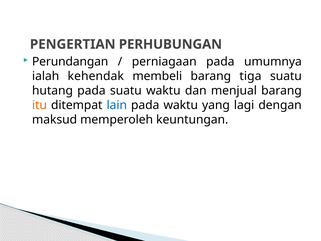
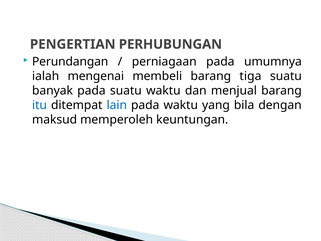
kehendak: kehendak -> mengenai (96, 76)
hutang: hutang -> banyak (52, 91)
itu colour: orange -> blue (39, 105)
lagi: lagi -> bila (244, 105)
